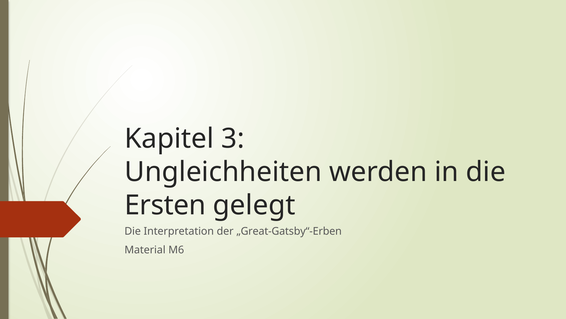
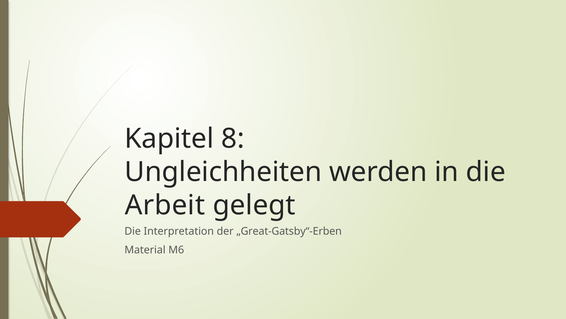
3: 3 -> 8 (233, 138)
Ersten: Ersten -> Arbeit (165, 205)
